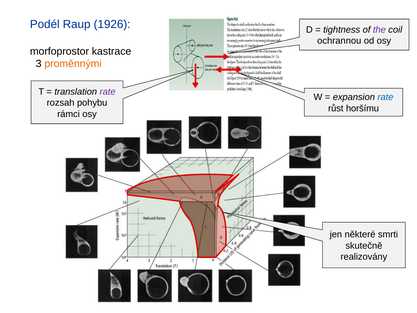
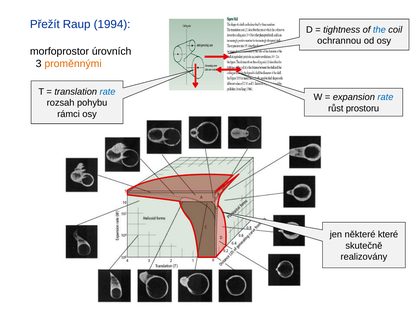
Podél: Podél -> Přežít (45, 24)
1926: 1926 -> 1994 (112, 24)
the colour: purple -> blue (379, 30)
kastrace: kastrace -> úrovních (112, 51)
rate colour: purple -> blue (108, 92)
horšímu: horšímu -> prostoru (362, 108)
smrti: smrti -> které (388, 234)
